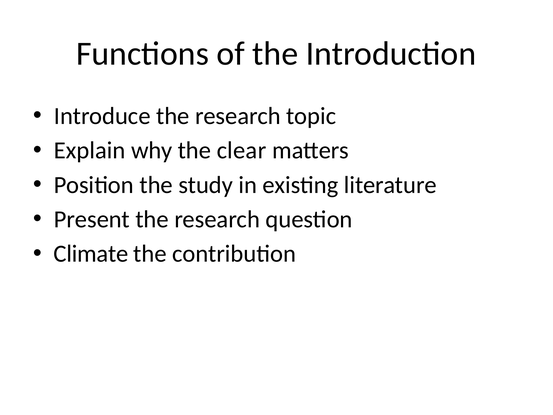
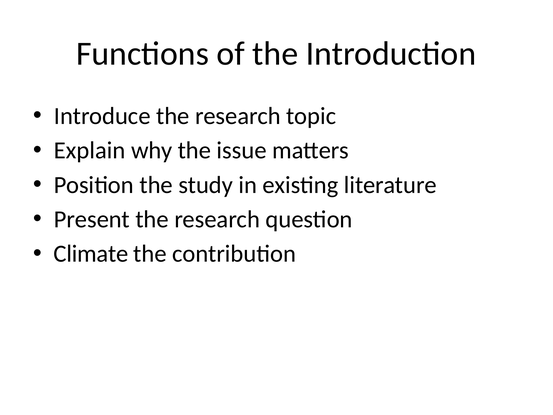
clear: clear -> issue (242, 150)
